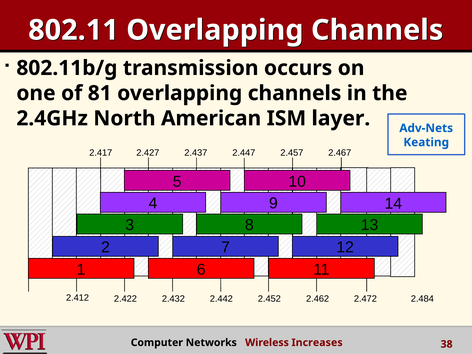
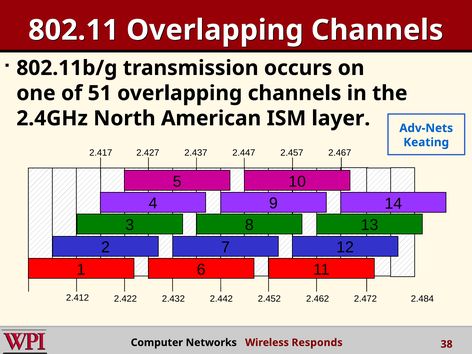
81: 81 -> 51 (100, 93)
Increases: Increases -> Responds (317, 343)
